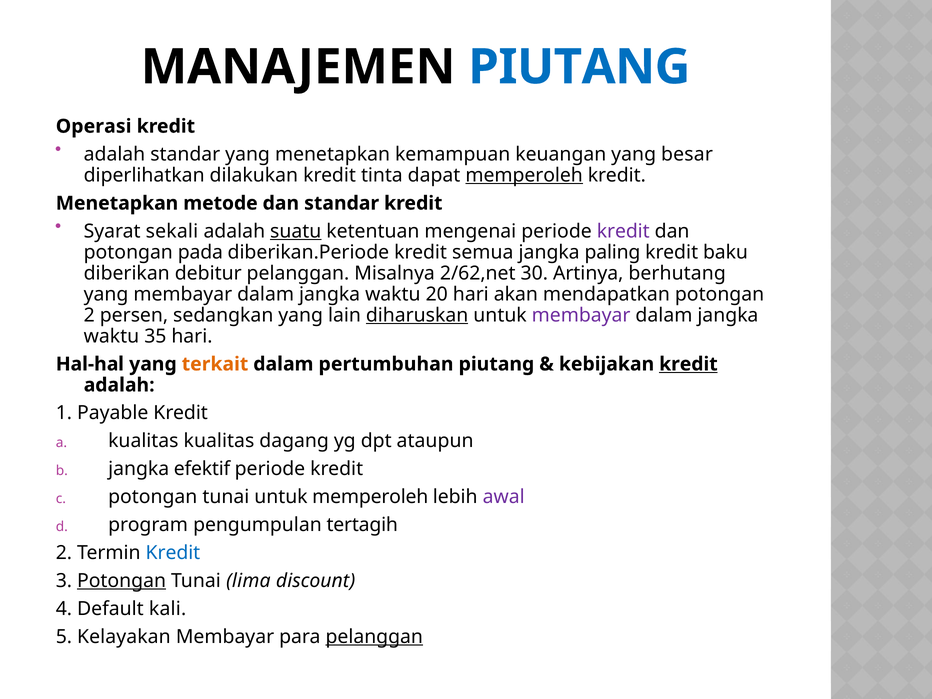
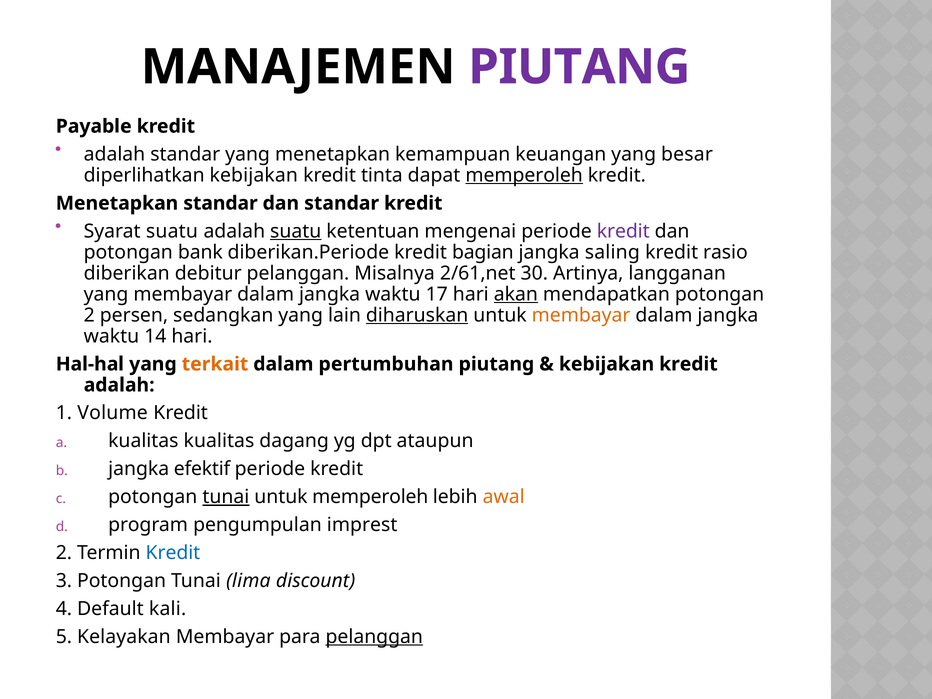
PIUTANG colour: blue -> purple (579, 67)
Operasi: Operasi -> Payable (94, 126)
diperlihatkan dilakukan: dilakukan -> kebijakan (254, 175)
Menetapkan metode: metode -> standar (221, 203)
Syarat sekali: sekali -> suatu (172, 231)
pada: pada -> bank (200, 252)
semua: semua -> bagian (483, 252)
paling: paling -> saling (612, 252)
baku: baku -> rasio (725, 252)
2/62,net: 2/62,net -> 2/61,net (478, 273)
berhutang: berhutang -> langganan (677, 273)
20: 20 -> 17 (437, 294)
akan underline: none -> present (516, 294)
membayar colour: purple -> orange (581, 315)
35: 35 -> 14 (155, 336)
kredit underline: present -> none (688, 364)
Payable: Payable -> Volume (113, 413)
tunai underline: none -> present (226, 497)
awal colour: purple -> orange (504, 497)
tertagih: tertagih -> imprest (362, 525)
Potongan underline: present -> none (122, 581)
